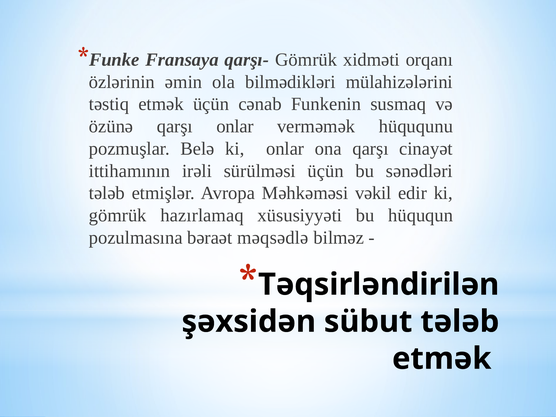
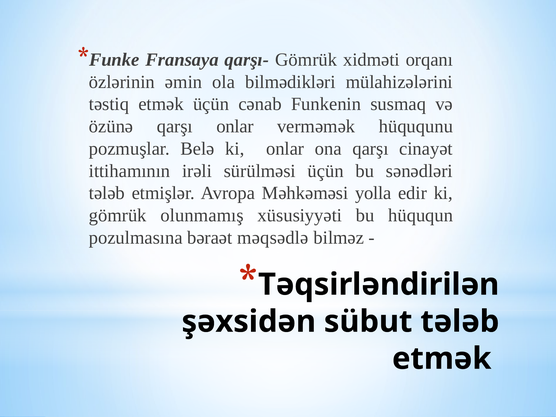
vəkil: vəkil -> yolla (373, 193)
hazırlamaq: hazırlamaq -> olunmamış (202, 215)
